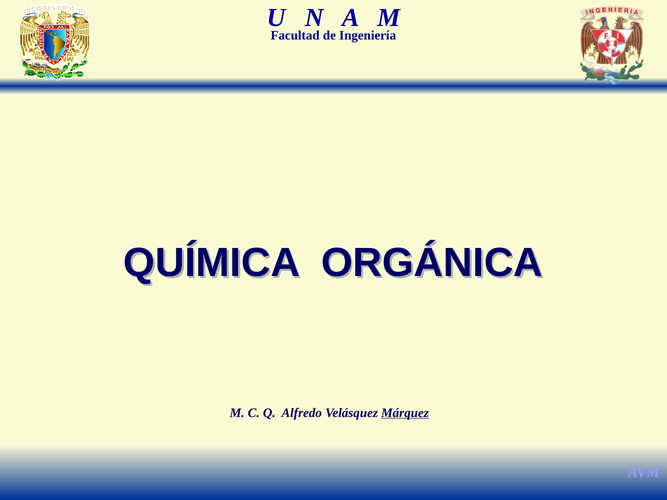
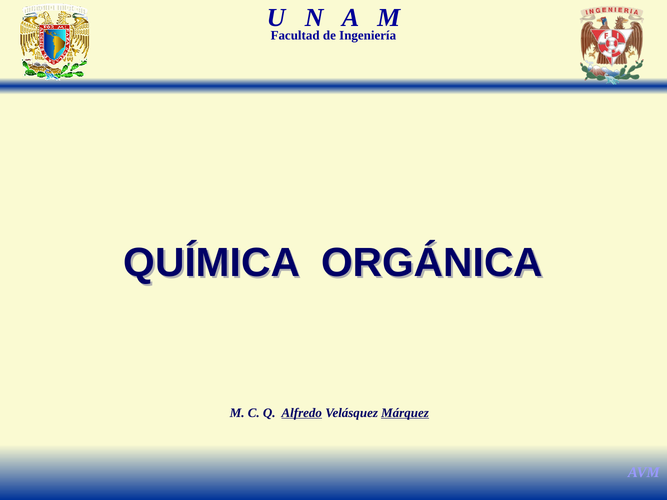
Alfredo underline: none -> present (302, 413)
